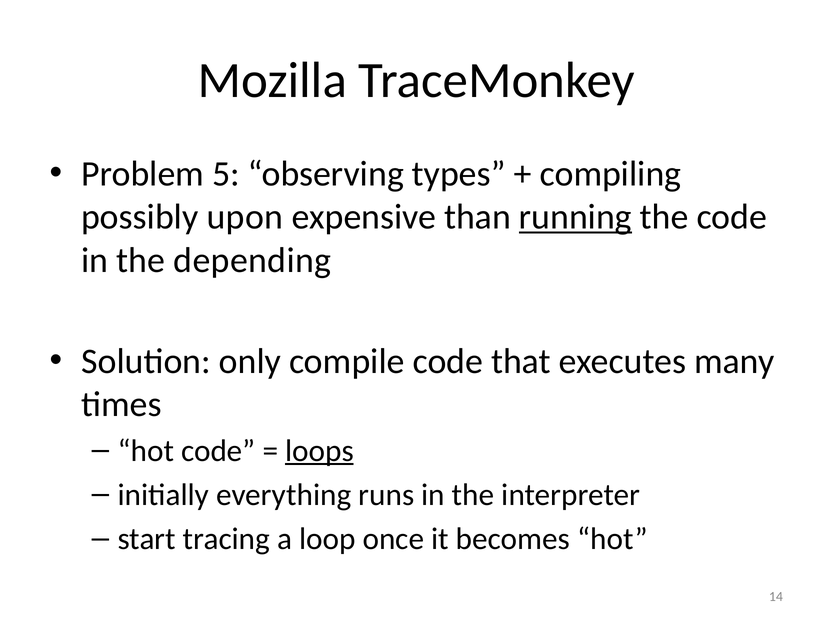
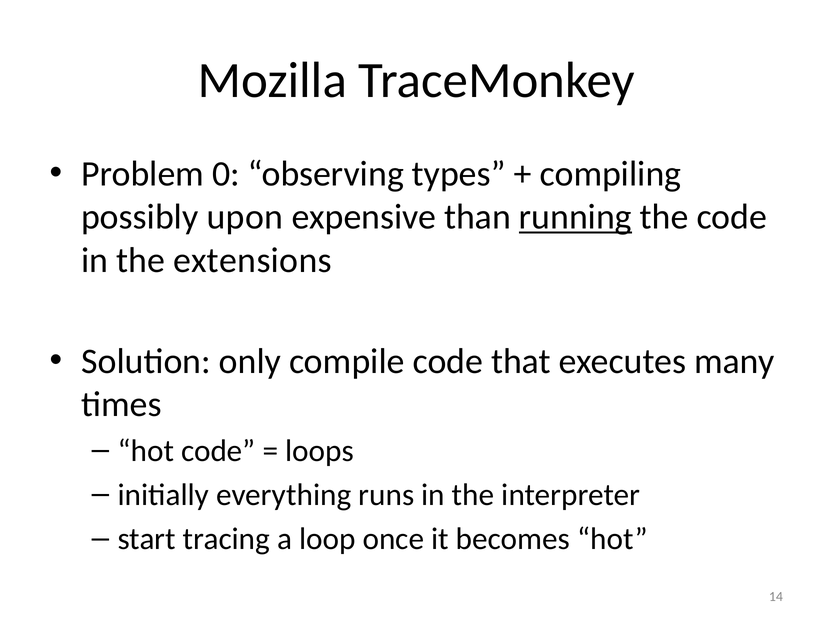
5: 5 -> 0 (226, 174)
depending: depending -> extensions (252, 260)
loops underline: present -> none (319, 451)
